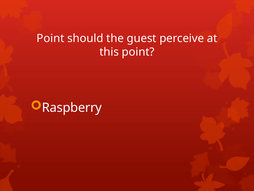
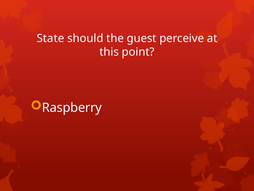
Point: Point -> State (50, 38)
